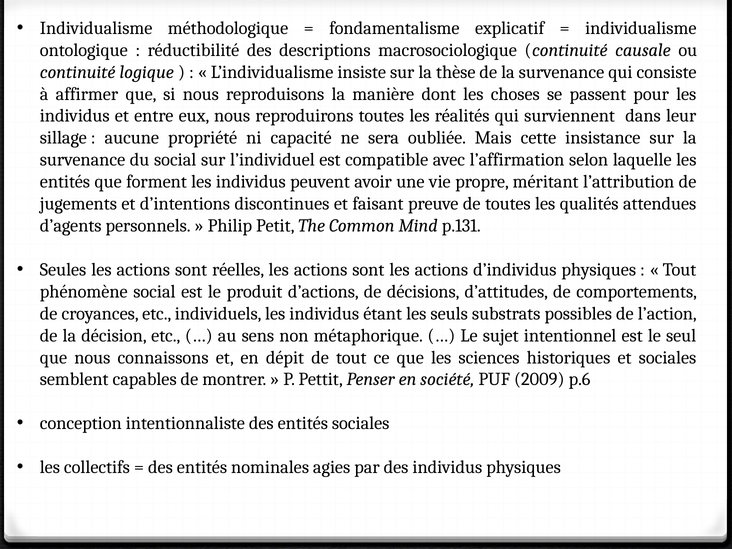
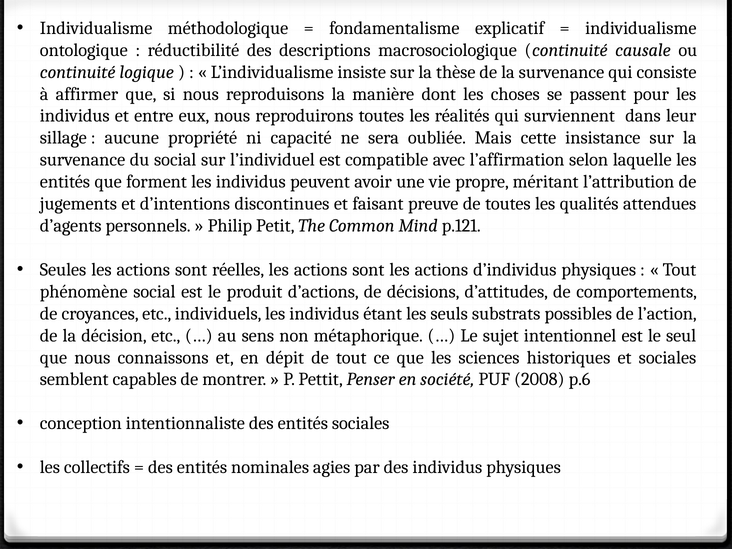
p.131: p.131 -> p.121 (461, 226)
2009: 2009 -> 2008 (539, 379)
